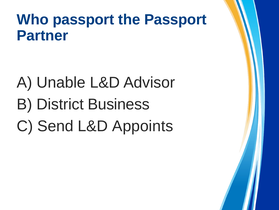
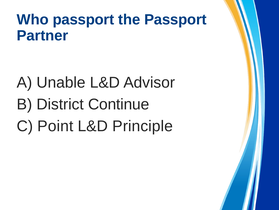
Business: Business -> Continue (119, 104)
Send: Send -> Point (55, 126)
Appoints: Appoints -> Principle (143, 126)
